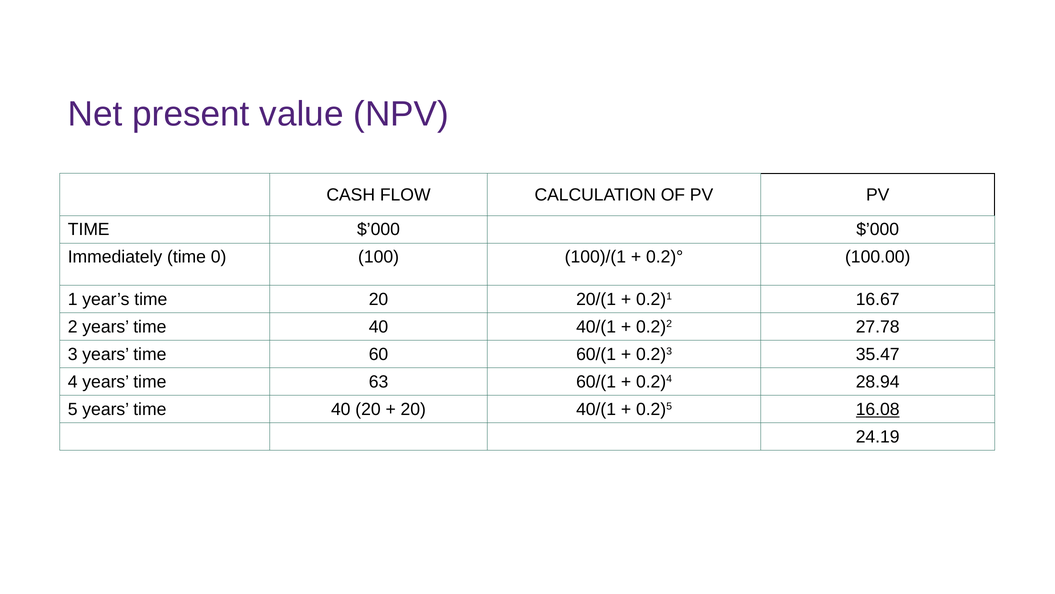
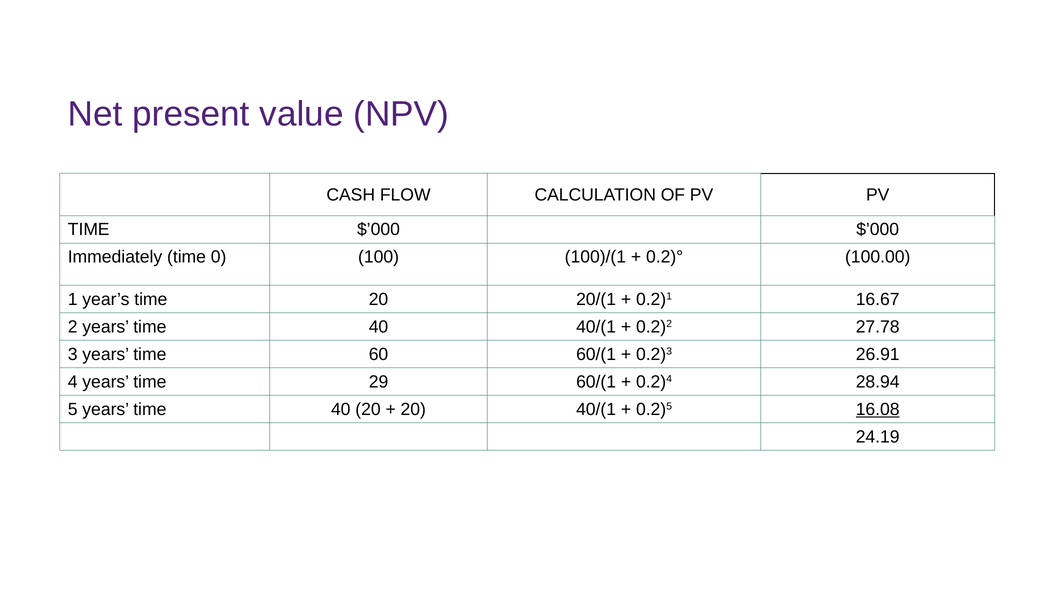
35.47: 35.47 -> 26.91 (878, 354)
63: 63 -> 29 (379, 382)
